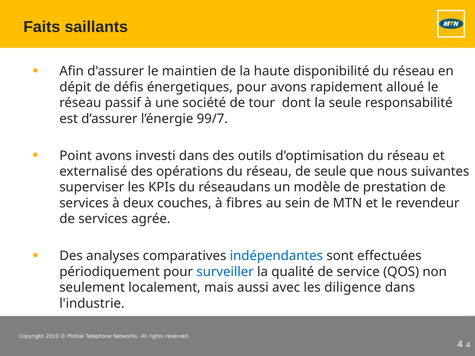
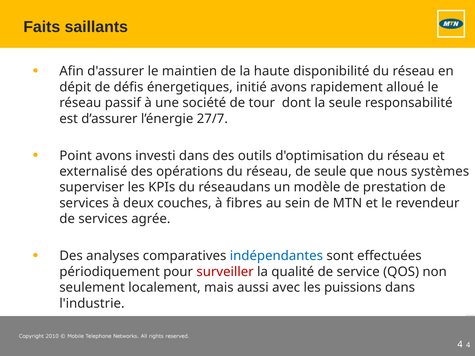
énergetiques pour: pour -> initié (251, 87)
99/7: 99/7 -> 27/7 (212, 119)
suivantes: suivantes -> systèmes (440, 172)
surveiller colour: blue -> red (225, 272)
diligence: diligence -> puissions (353, 288)
